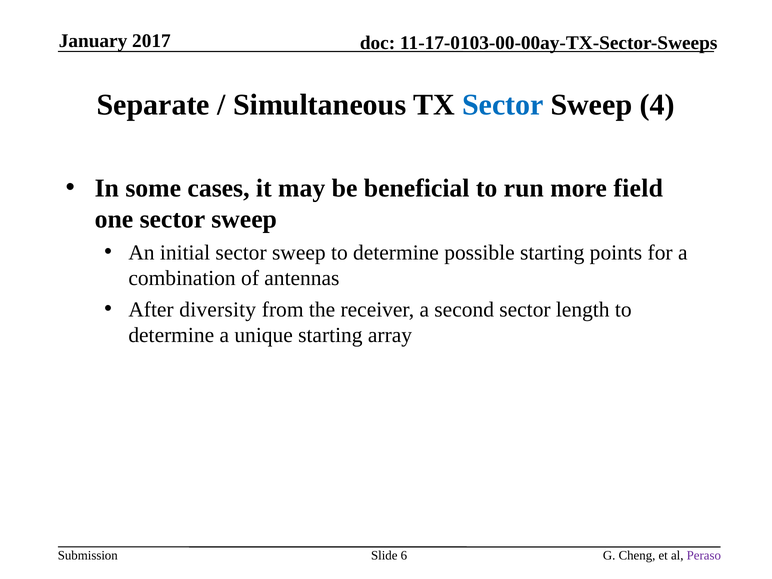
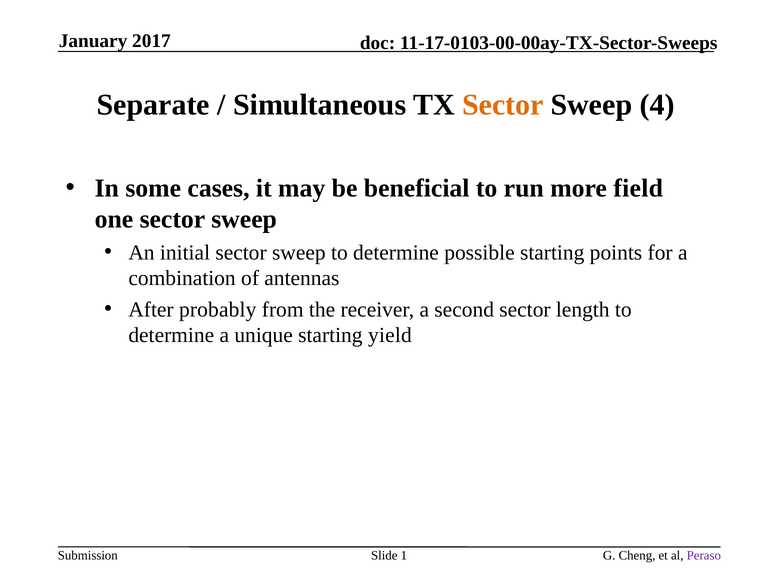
Sector colour: blue -> orange (503, 105)
diversity: diversity -> probably (218, 309)
array: array -> yield (390, 335)
6: 6 -> 1 (404, 555)
